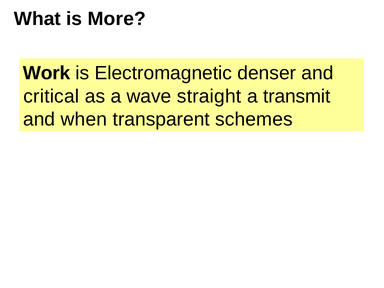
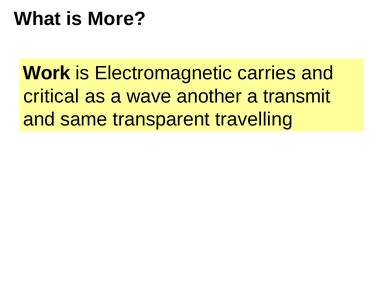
denser: denser -> carries (267, 73)
straight: straight -> another (209, 96)
when: when -> same (84, 119)
schemes: schemes -> travelling (254, 119)
